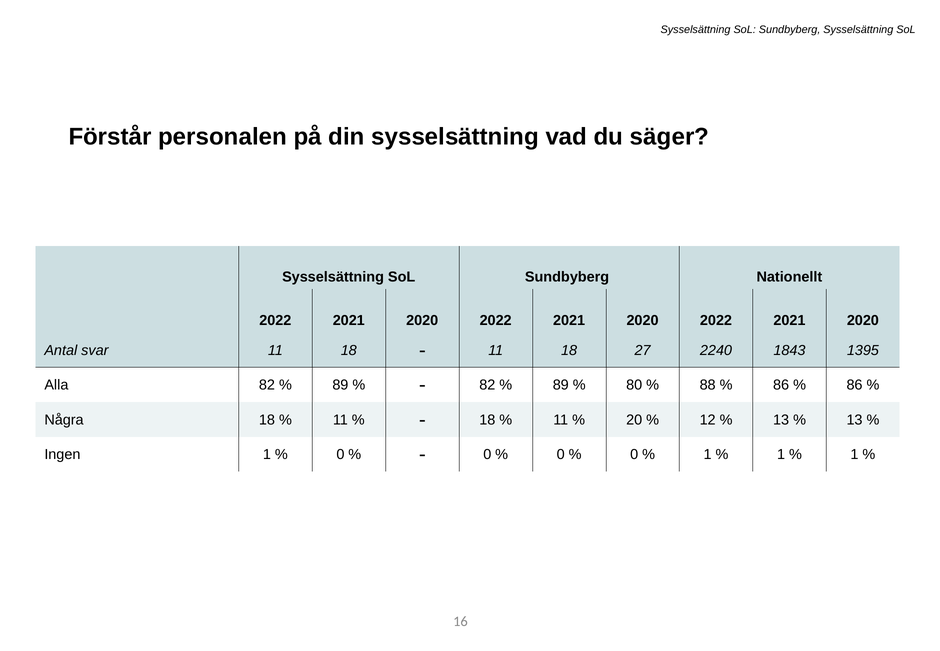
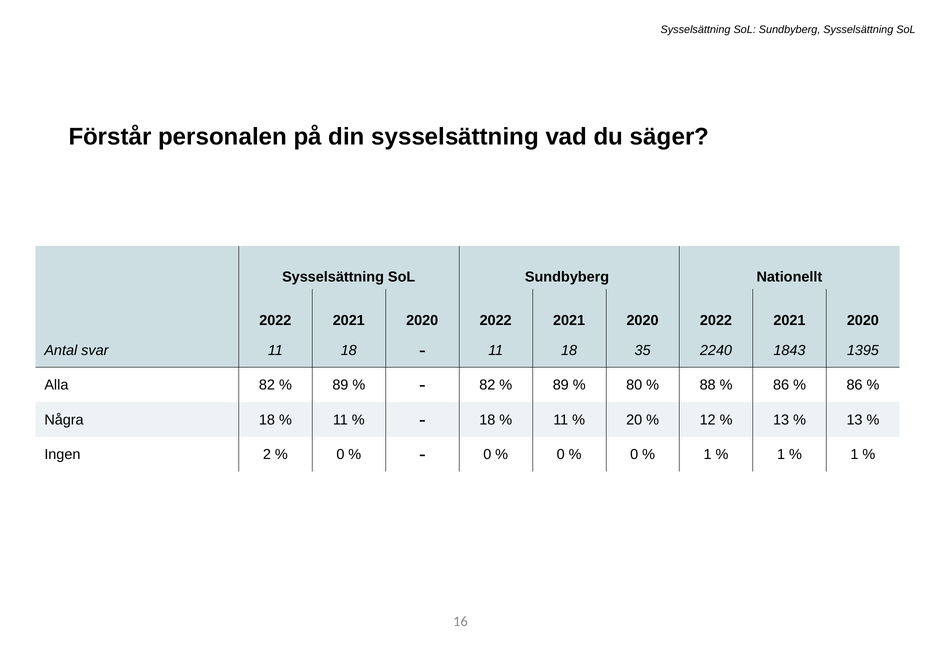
27: 27 -> 35 (643, 350)
Ingen 1: 1 -> 2 (267, 454)
